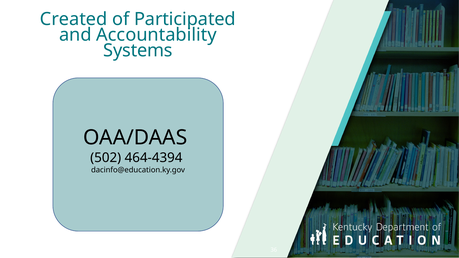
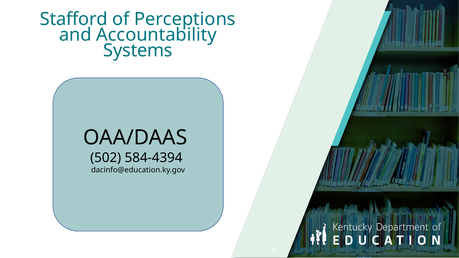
Created: Created -> Stafford (74, 19)
Participated: Participated -> Perceptions (185, 19)
464-4394: 464-4394 -> 584-4394 (154, 158)
